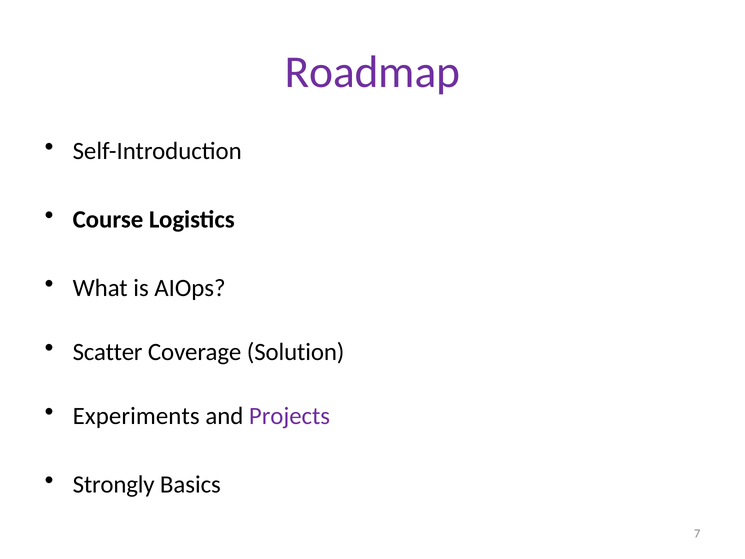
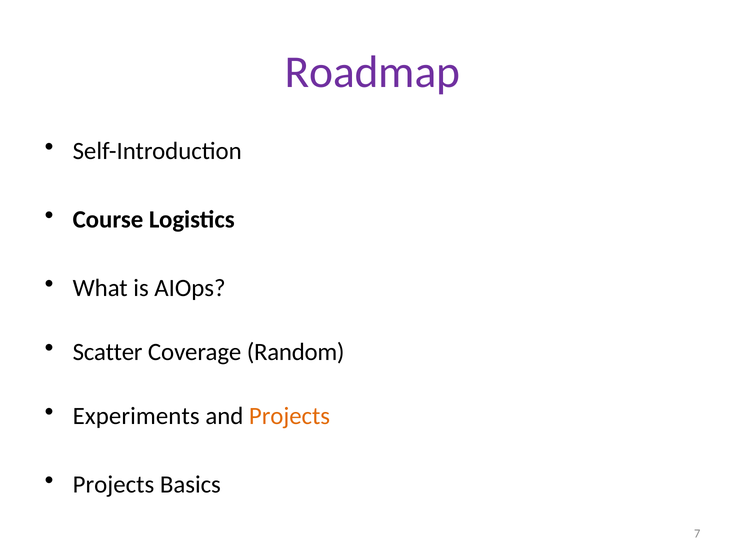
Solution: Solution -> Random (296, 352)
Projects colour: purple -> orange (289, 416)
Strongly: Strongly -> Projects (113, 484)
